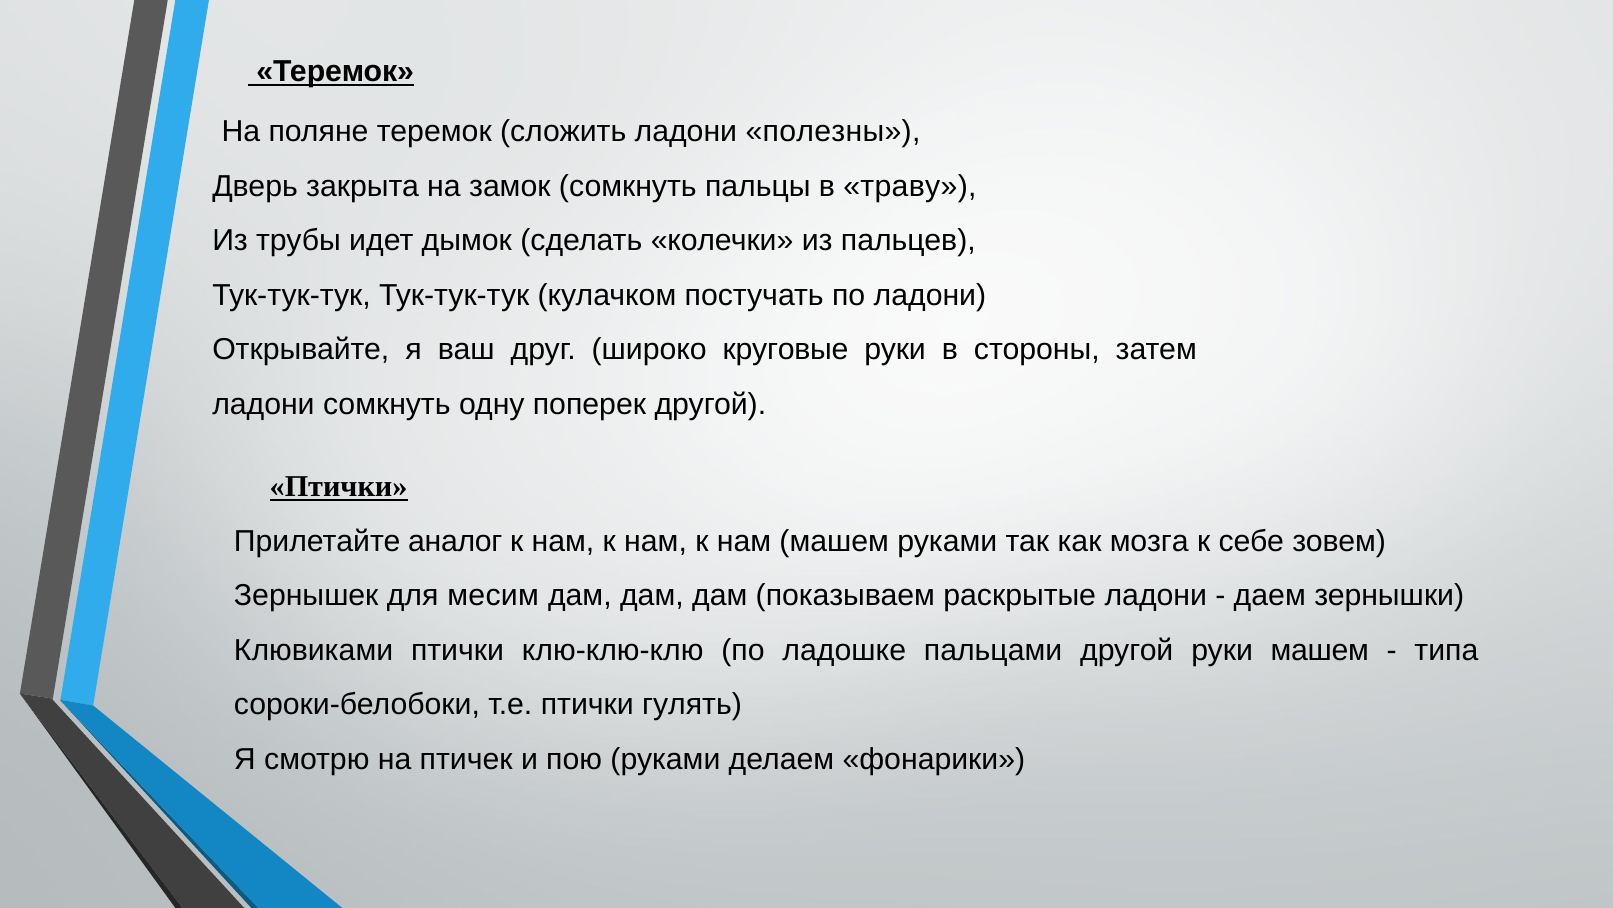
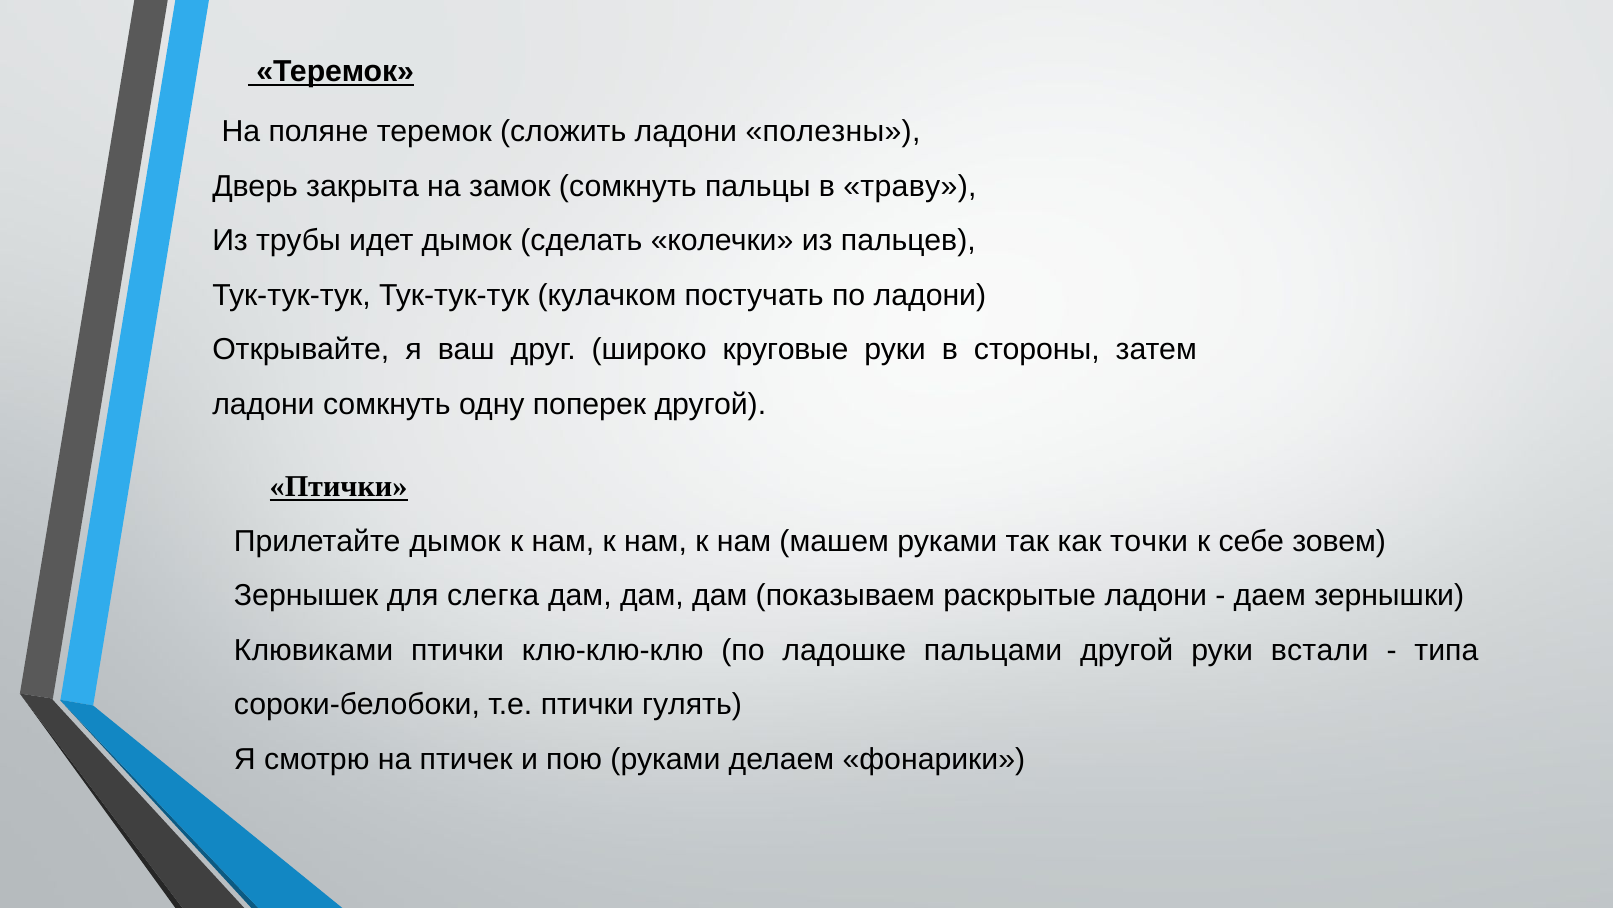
Прилетайте аналог: аналог -> дымок (455, 541)
мозга: мозга -> точки (1149, 541)
месим: месим -> слегка (493, 595)
руки машем: машем -> встали (1320, 650)
